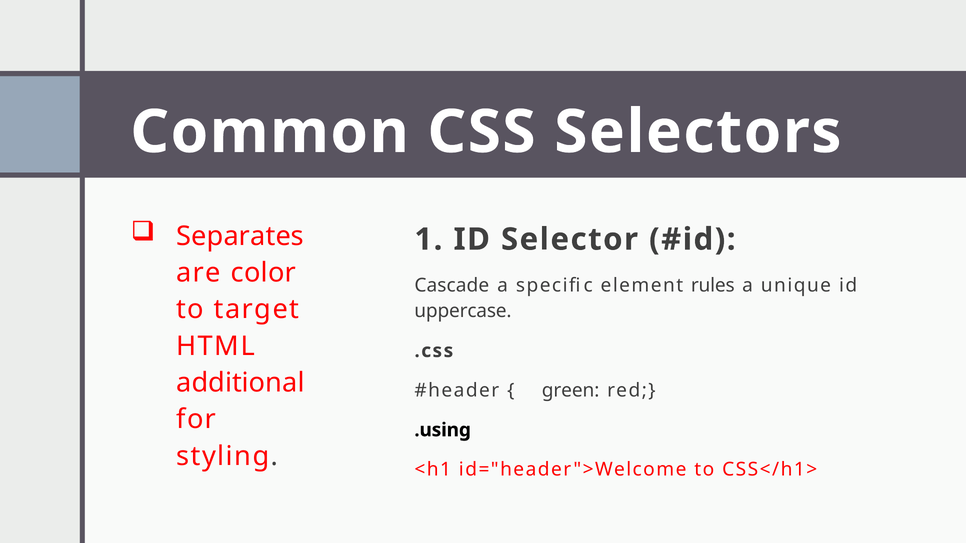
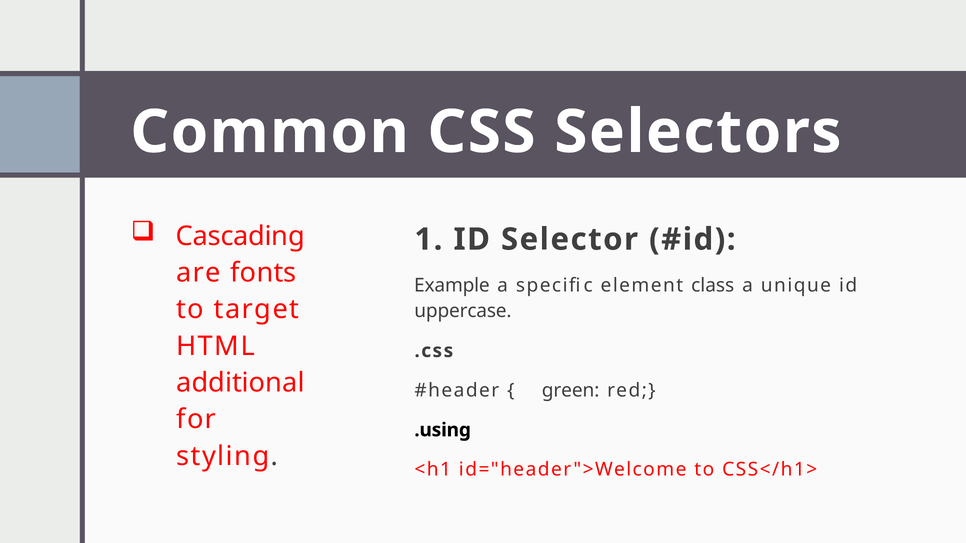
Separates: Separates -> Cascading (240, 236)
color: color -> fonts (263, 273)
Cascade: Cascade -> Example (452, 286)
rules: rules -> class (713, 286)
